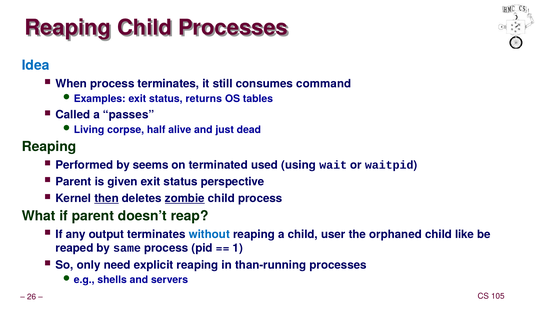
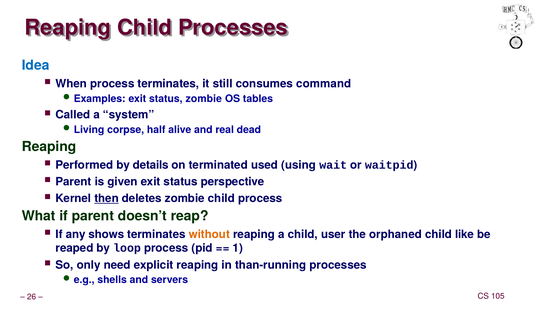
status returns: returns -> zombie (204, 99)
passes: passes -> system (129, 115)
just: just -> real (225, 130)
seems: seems -> details (151, 165)
zombie underline: present -> none (185, 199)
output: output -> shows (106, 235)
without colour: blue -> orange (209, 235)
same: same -> loop (127, 249)
